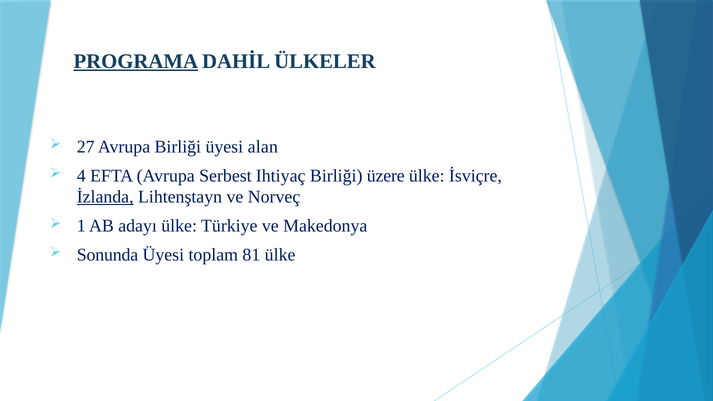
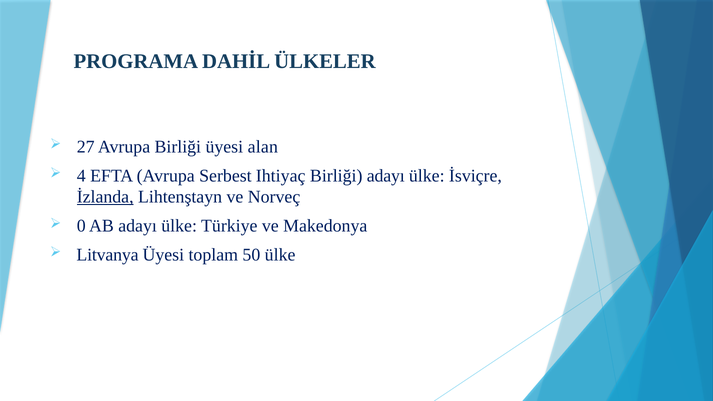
PROGRAMA underline: present -> none (136, 61)
Birliği üzere: üzere -> adayı (386, 176)
1: 1 -> 0 (81, 226)
Sonunda: Sonunda -> Litvanya (108, 255)
81: 81 -> 50 (251, 255)
